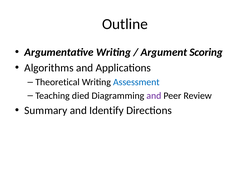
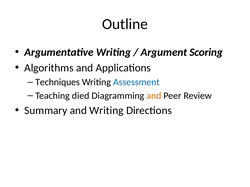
Theoretical: Theoretical -> Techniques (58, 82)
and colour: purple -> orange (154, 96)
and Identify: Identify -> Writing (106, 111)
